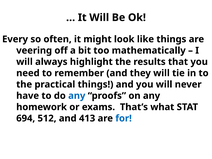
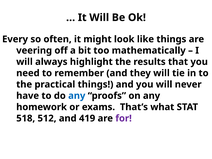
694: 694 -> 518 (26, 118)
413: 413 -> 419 (87, 118)
for colour: blue -> purple (124, 118)
